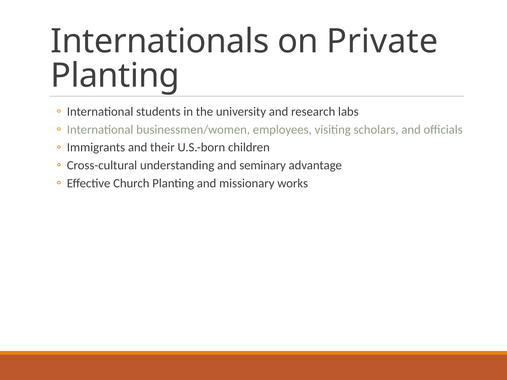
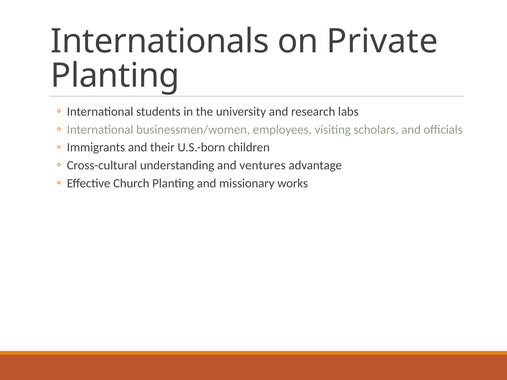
seminary: seminary -> ventures (263, 165)
